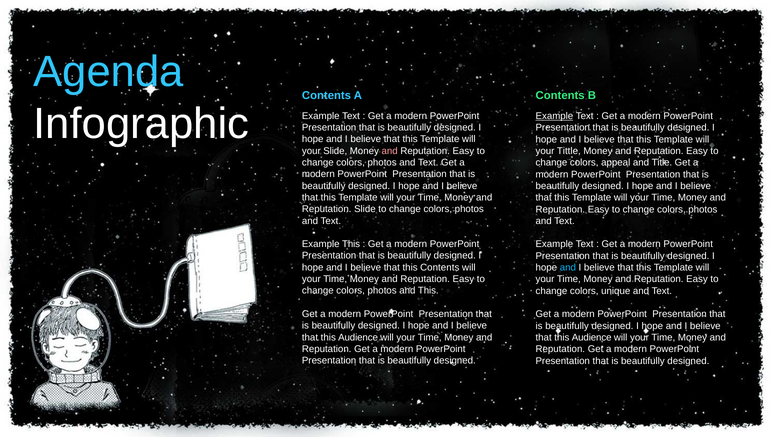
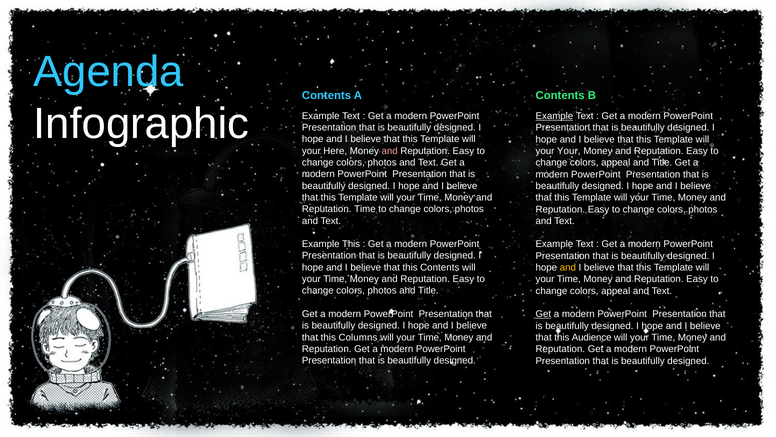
your Slide: Slide -> Here (335, 151)
your Tittle: Tittle -> Your (569, 151)
Reputation Slide: Slide -> Time (365, 209)
and colour: light blue -> yellow (568, 267)
photos and This: This -> Title (428, 290)
unique: unique -> appeal (616, 291)
Get underline: none -> present (543, 314)
Audience: Audience -> Columns (358, 337)
